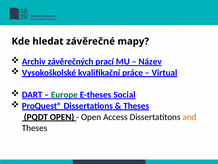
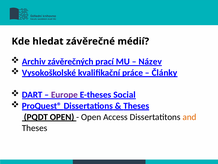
mapy: mapy -> médií (133, 41)
Virtual: Virtual -> Články (164, 73)
Europe colour: green -> purple (64, 95)
